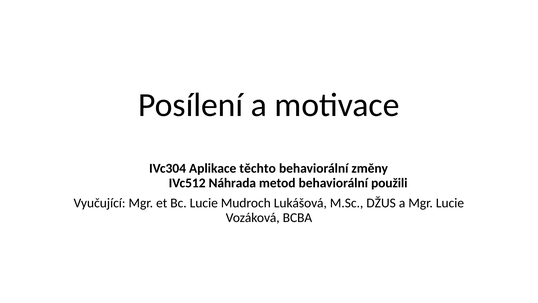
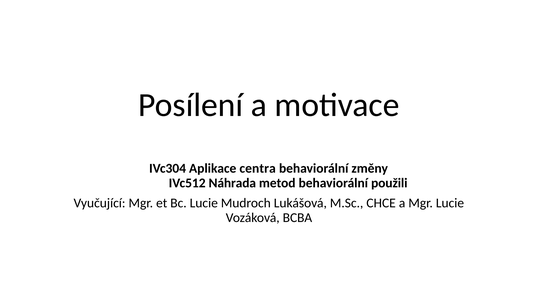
těchto: těchto -> centra (258, 168)
DŽUS: DŽUS -> CHCE (381, 203)
